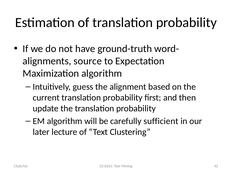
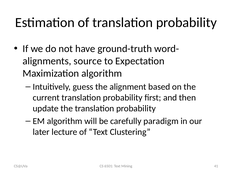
sufficient: sufficient -> paradigm (161, 121)
